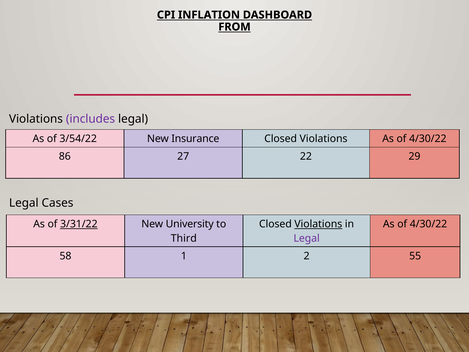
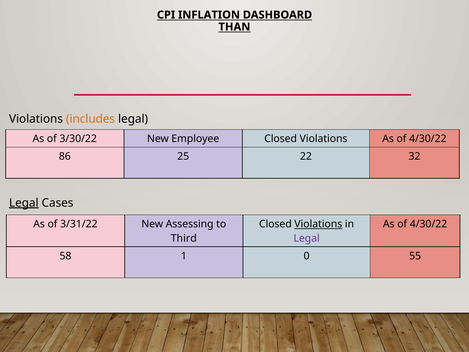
FROM: FROM -> THAN (234, 27)
includes colour: purple -> orange (91, 119)
3/54/22: 3/54/22 -> 3/30/22 (78, 139)
Insurance: Insurance -> Employee (195, 139)
27: 27 -> 25 (183, 156)
29: 29 -> 32 (414, 156)
Legal underline: none -> present (24, 203)
3/31/22 underline: present -> none (79, 224)
University: University -> Assessing (190, 224)
2: 2 -> 0 (307, 256)
